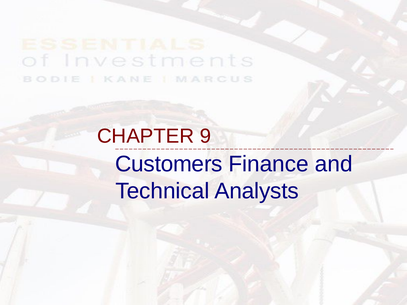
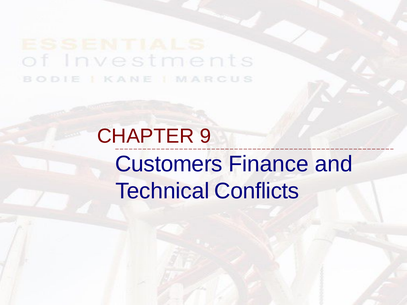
Analysts: Analysts -> Conflicts (257, 191)
